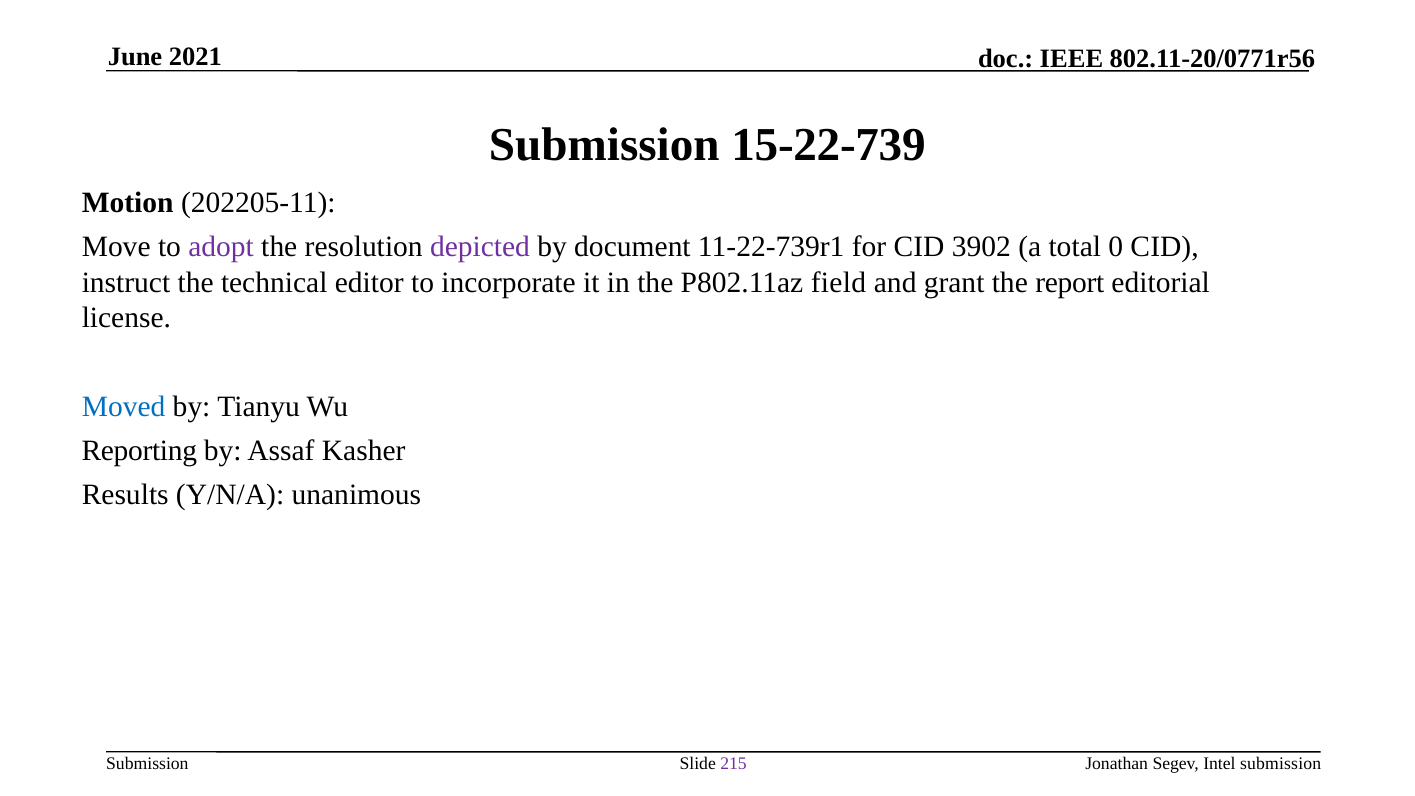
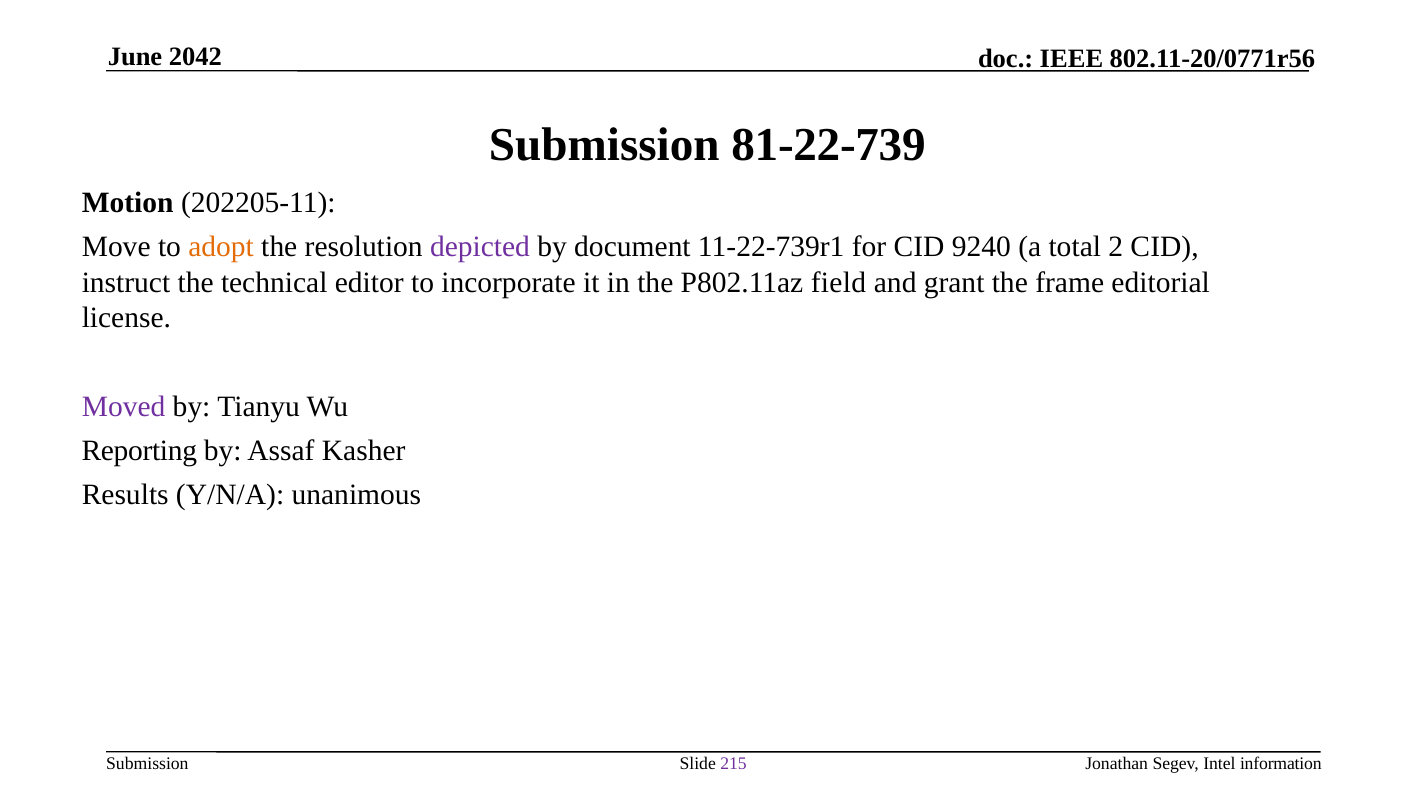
2021: 2021 -> 2042 (195, 56)
15-22-739: 15-22-739 -> 81-22-739 (829, 145)
adopt colour: purple -> orange (221, 247)
3902: 3902 -> 9240 (981, 247)
0: 0 -> 2 (1116, 247)
report: report -> frame (1070, 282)
Moved colour: blue -> purple (124, 406)
Intel submission: submission -> information (1281, 763)
